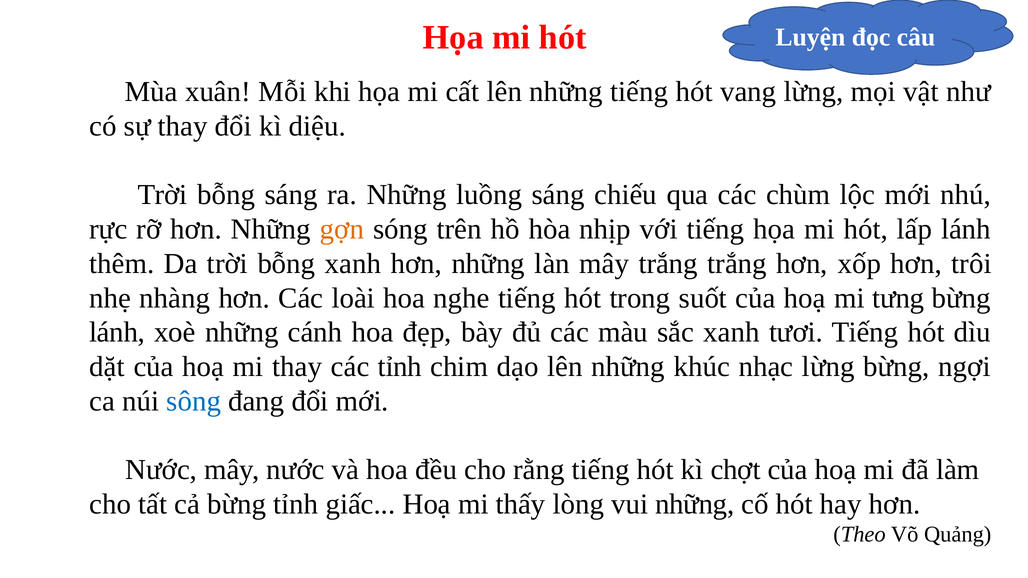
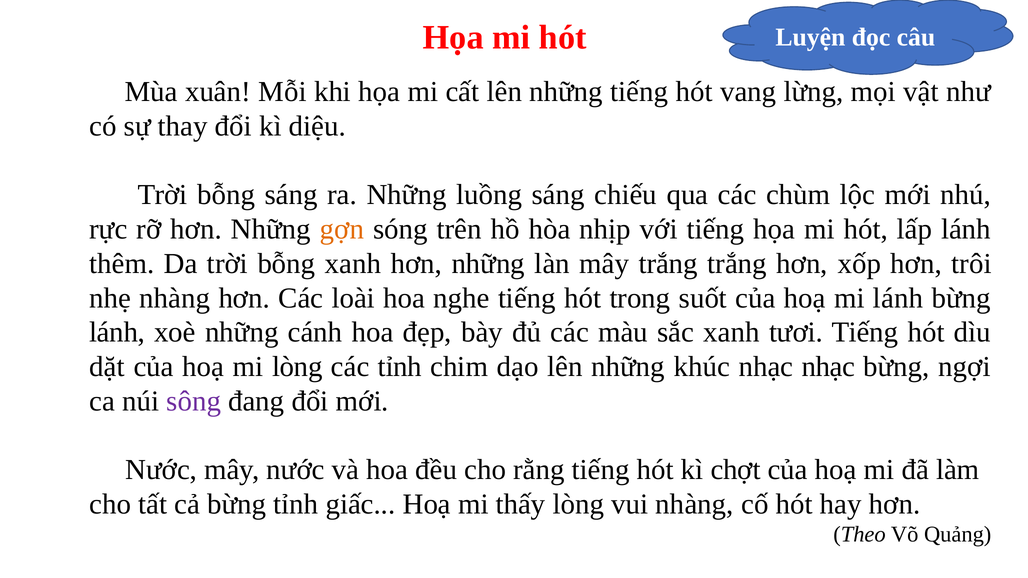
mi tưng: tưng -> lánh (898, 298)
mi thay: thay -> lòng (297, 367)
nhạc lừng: lừng -> nhạc (828, 367)
sông colour: blue -> purple (194, 401)
vui những: những -> nhàng (695, 504)
